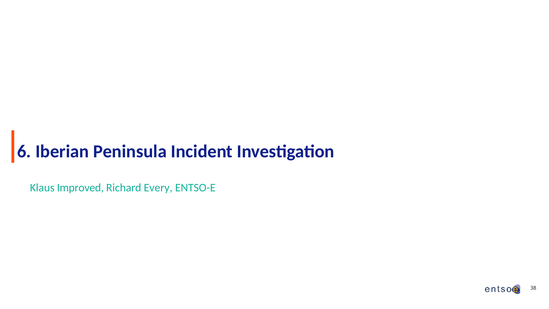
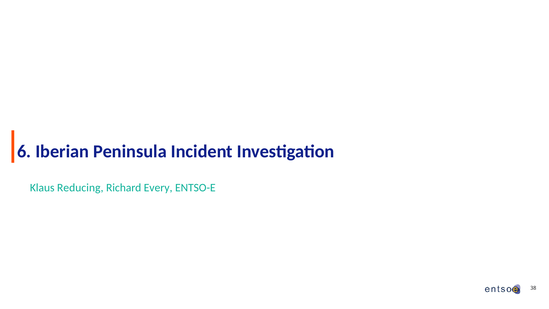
Improved: Improved -> Reducing (80, 188)
